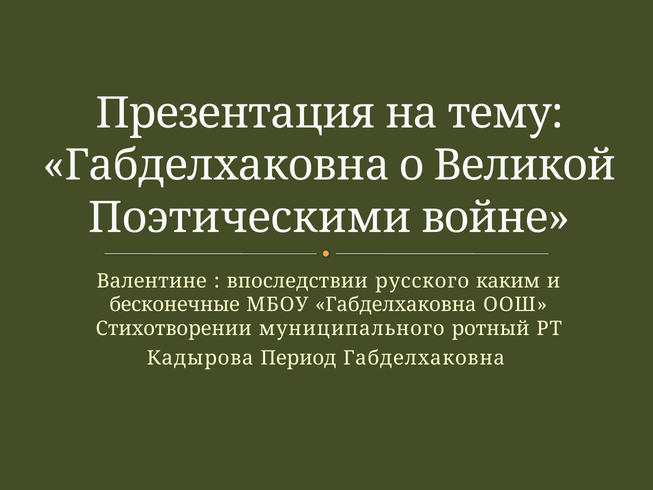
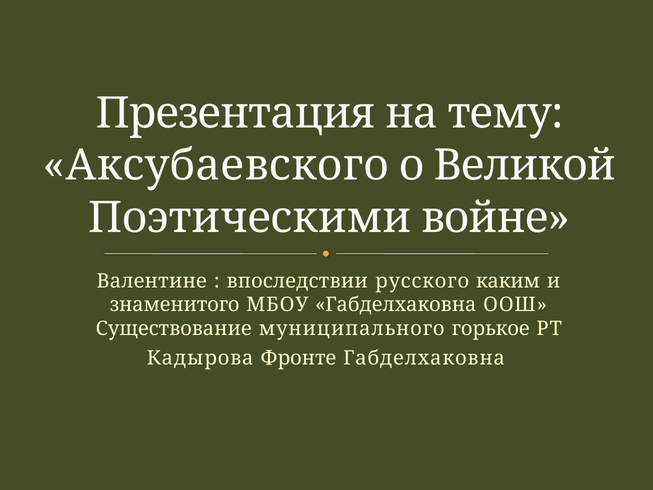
Габделхаковна: Габделхаковна -> Аксубаевского (216, 165)
бесконечные: бесконечные -> знаменитого (175, 305)
Стихотворении: Стихотворении -> Существование (174, 329)
ротный: ротный -> горькое (491, 329)
Период: Период -> Фронте (298, 358)
